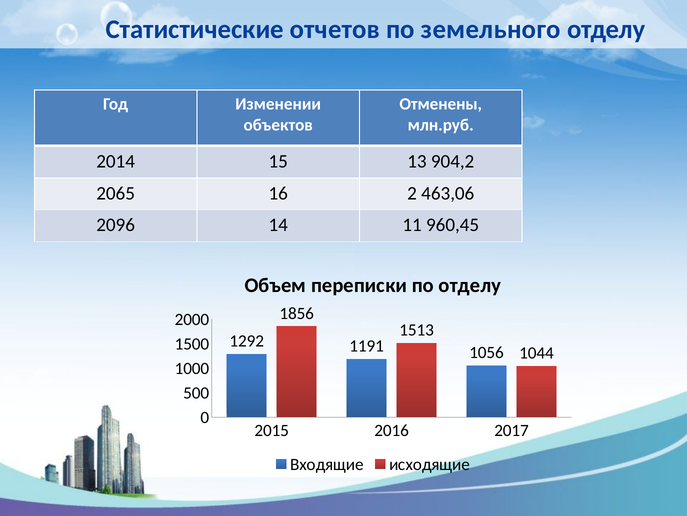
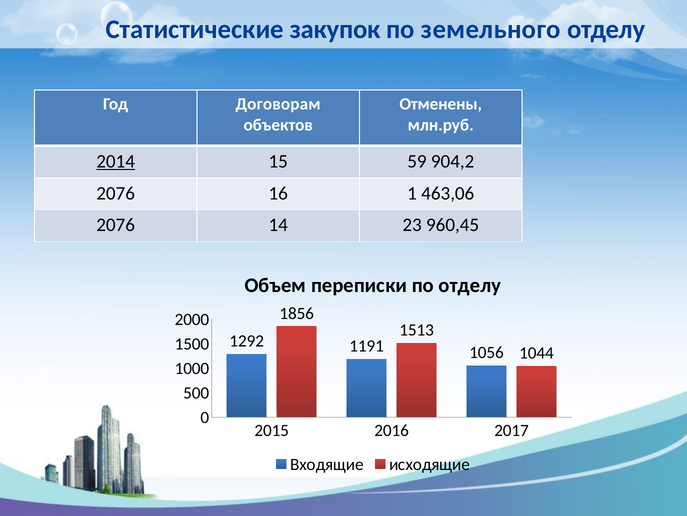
отчетов: отчетов -> закупок (335, 30)
Изменении: Изменении -> Договорам (278, 104)
2014 underline: none -> present (116, 161)
13: 13 -> 59 (417, 161)
2065: 2065 -> 2076 (116, 193)
2: 2 -> 1 (412, 193)
2096: 2096 -> 2076 (116, 225)
11: 11 -> 23 (412, 225)
